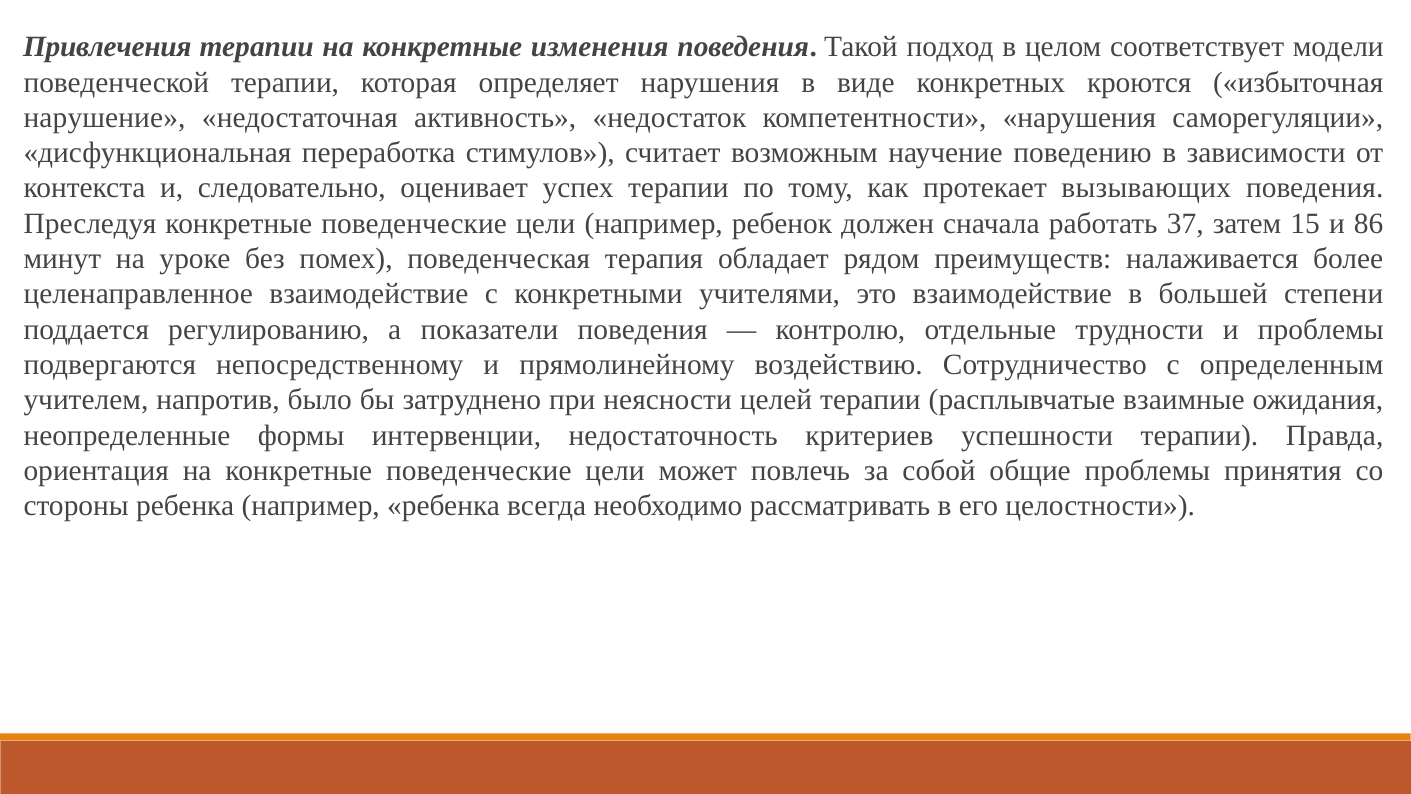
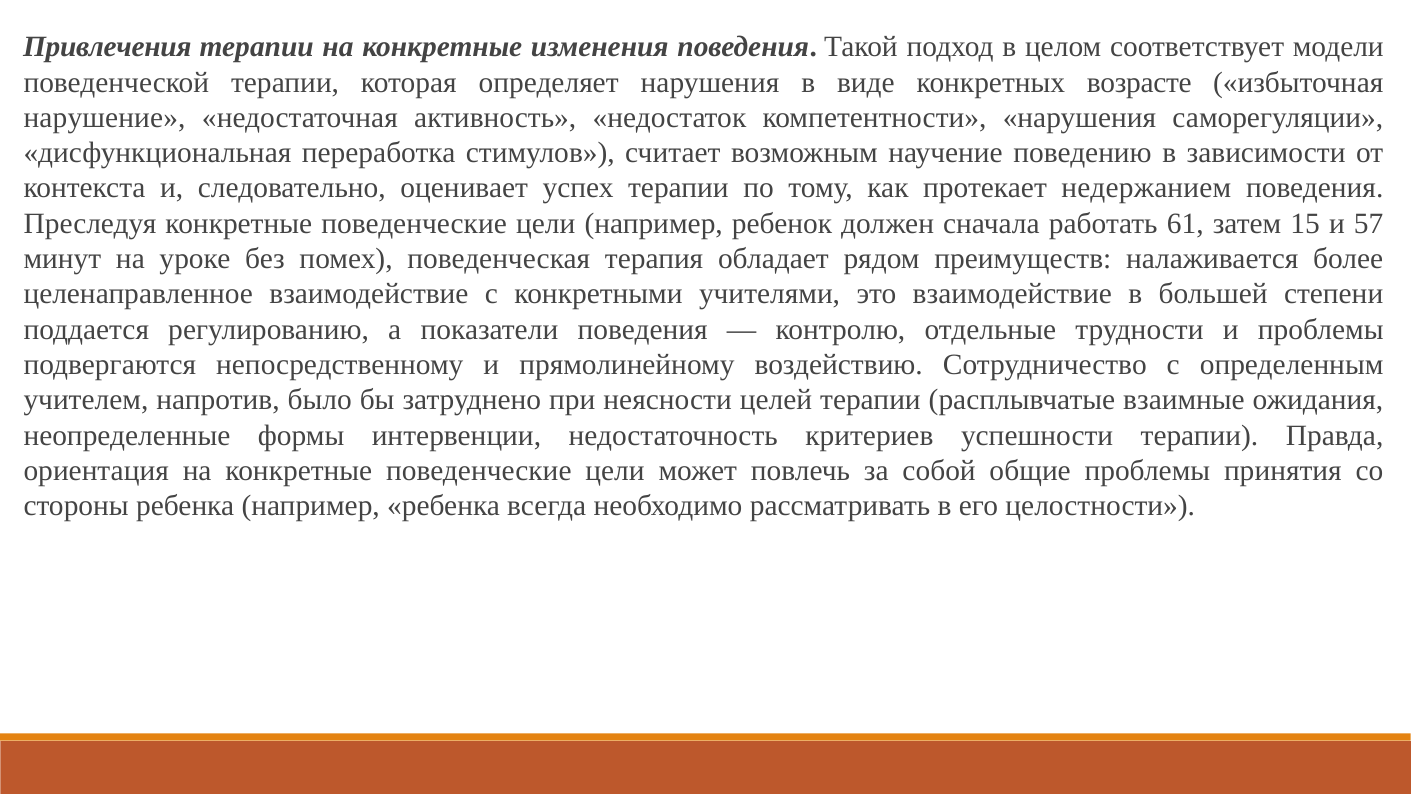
кроются: кроются -> возрасте (1139, 82)
вызывающих: вызывающих -> недержанием (1146, 188)
37: 37 -> 61 (1185, 223)
86: 86 -> 57 (1369, 223)
